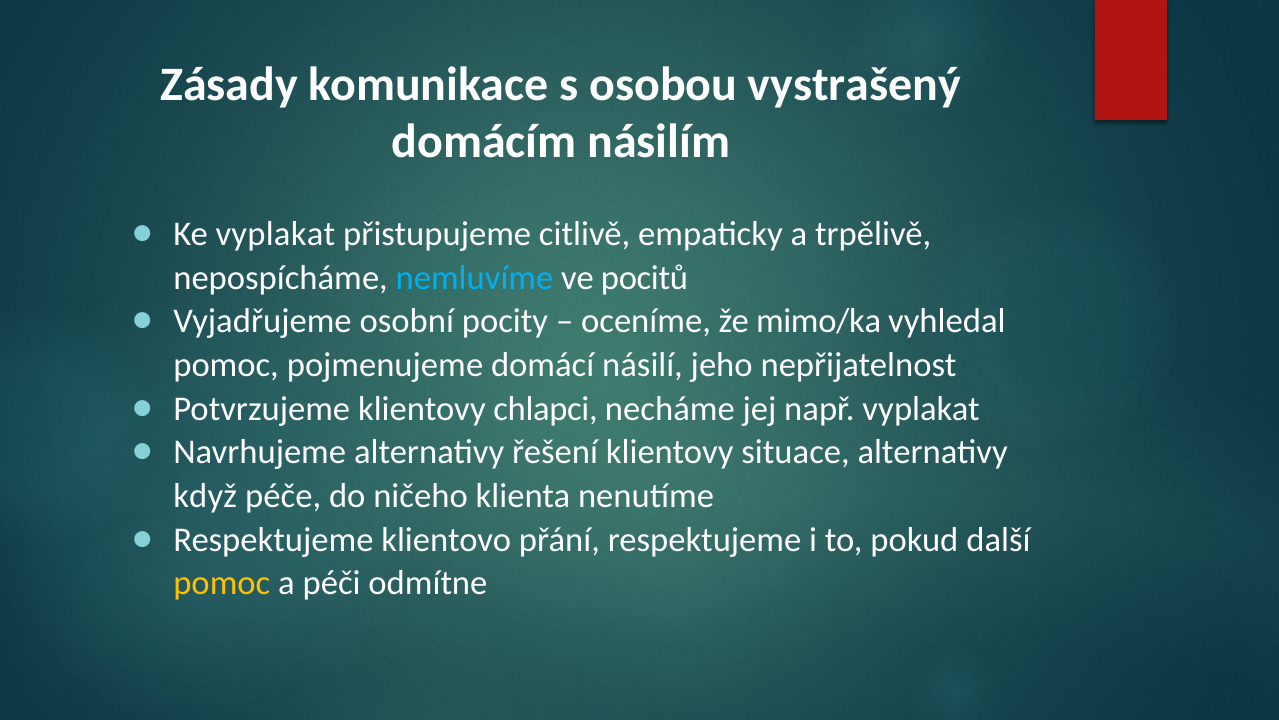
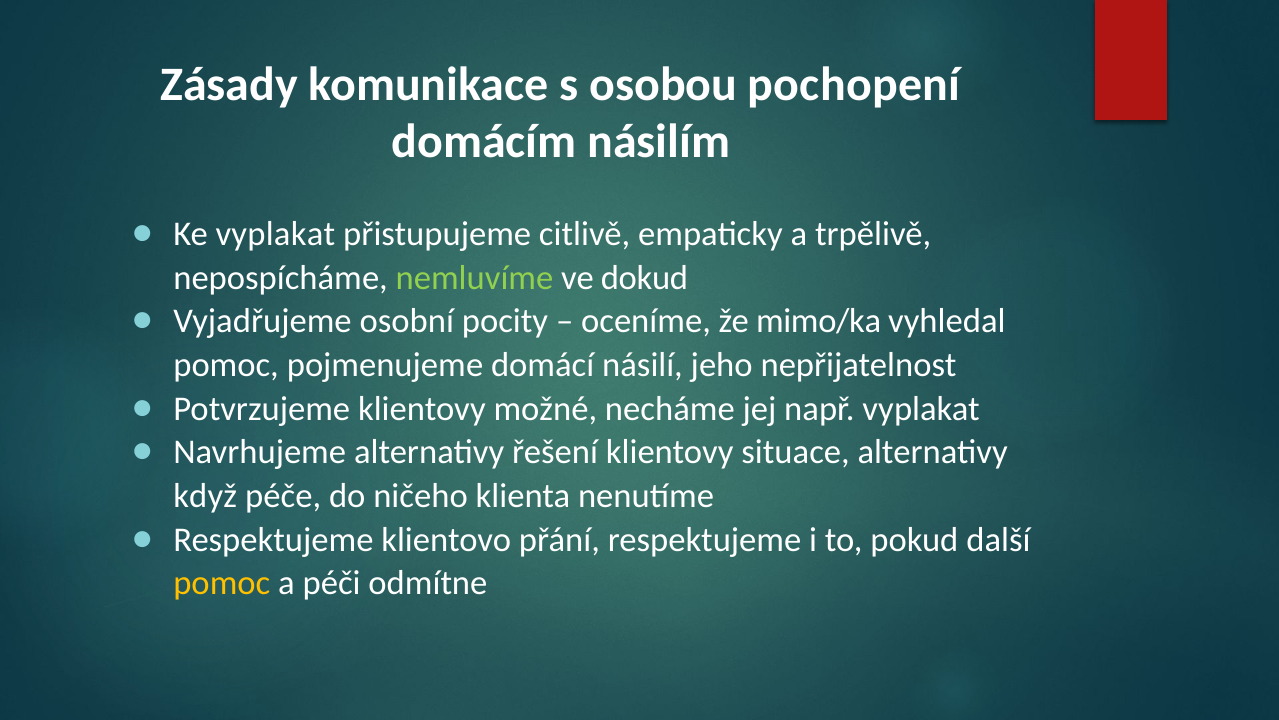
vystrašený: vystrašený -> pochopení (854, 84)
nemluvíme colour: light blue -> light green (474, 278)
pocitů: pocitů -> dokud (644, 278)
chlapci: chlapci -> možné (545, 408)
